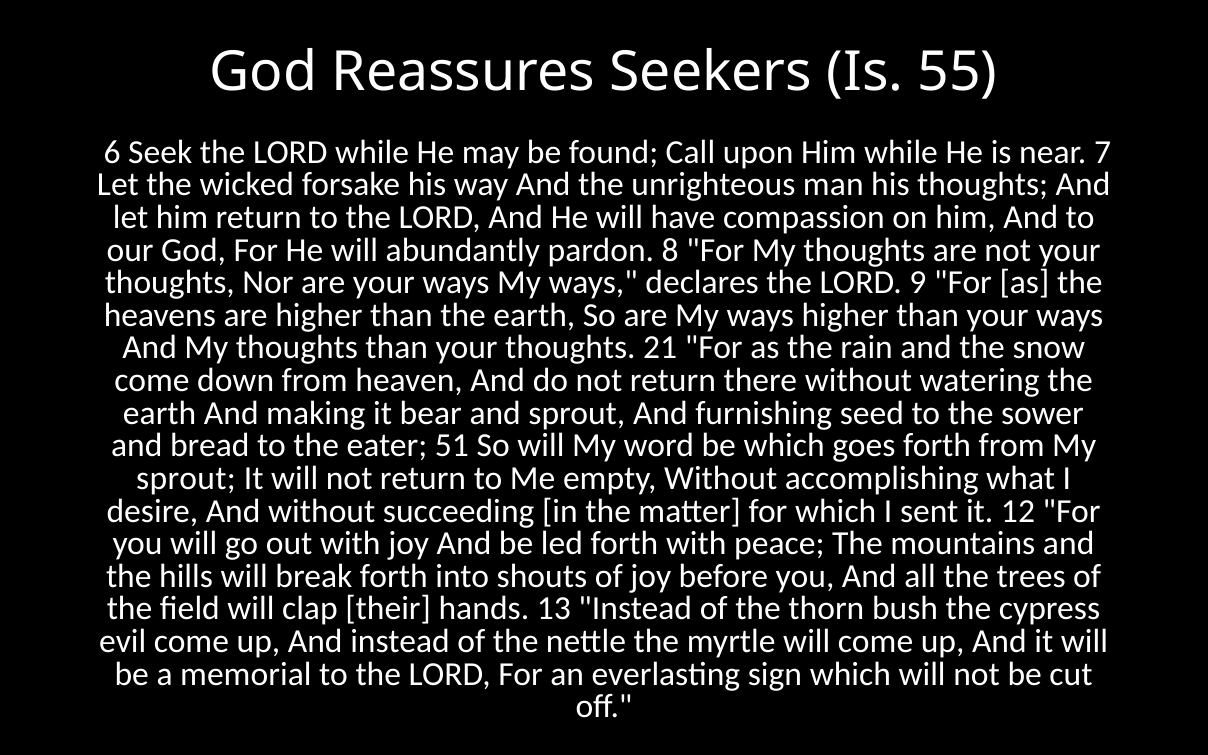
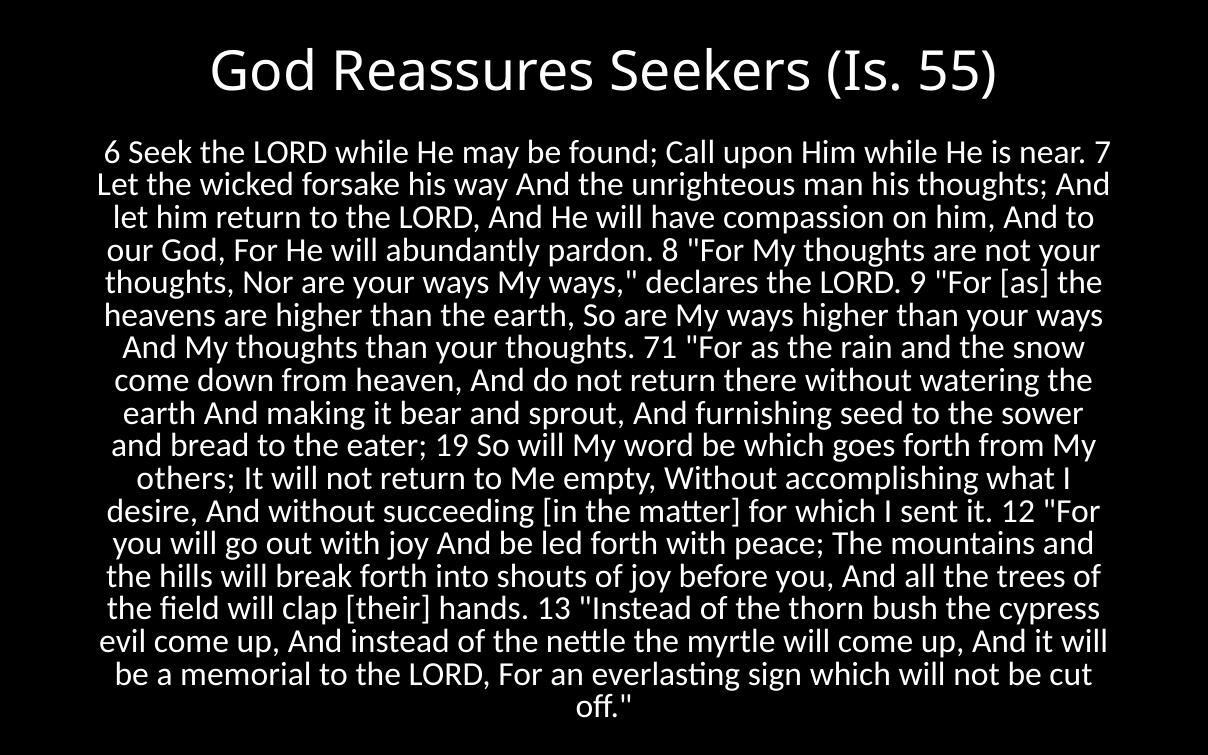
21: 21 -> 71 (660, 348)
51: 51 -> 19 (452, 446)
sprout: sprout -> others (186, 478)
